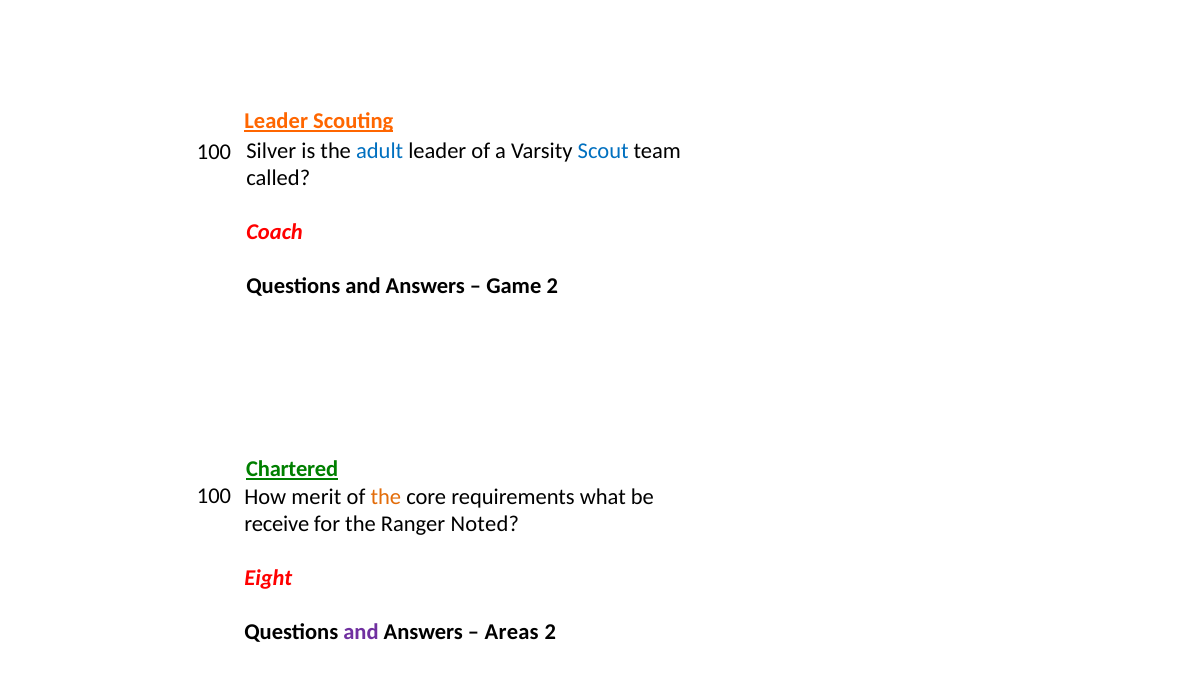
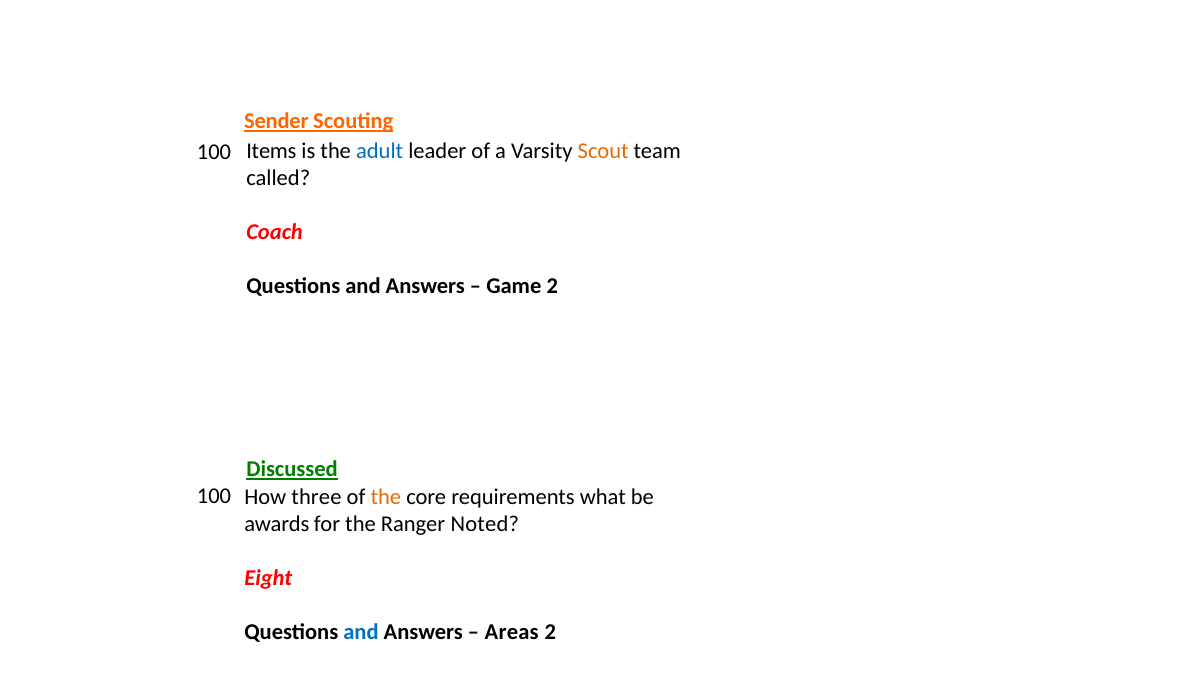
Leader: Leader -> Sender (276, 121)
Silver: Silver -> Items (271, 151)
Scout colour: blue -> orange (603, 151)
Chartered: Chartered -> Discussed (292, 469)
merit: merit -> three (316, 497)
receive: receive -> awards (277, 524)
and colour: purple -> blue (361, 633)
